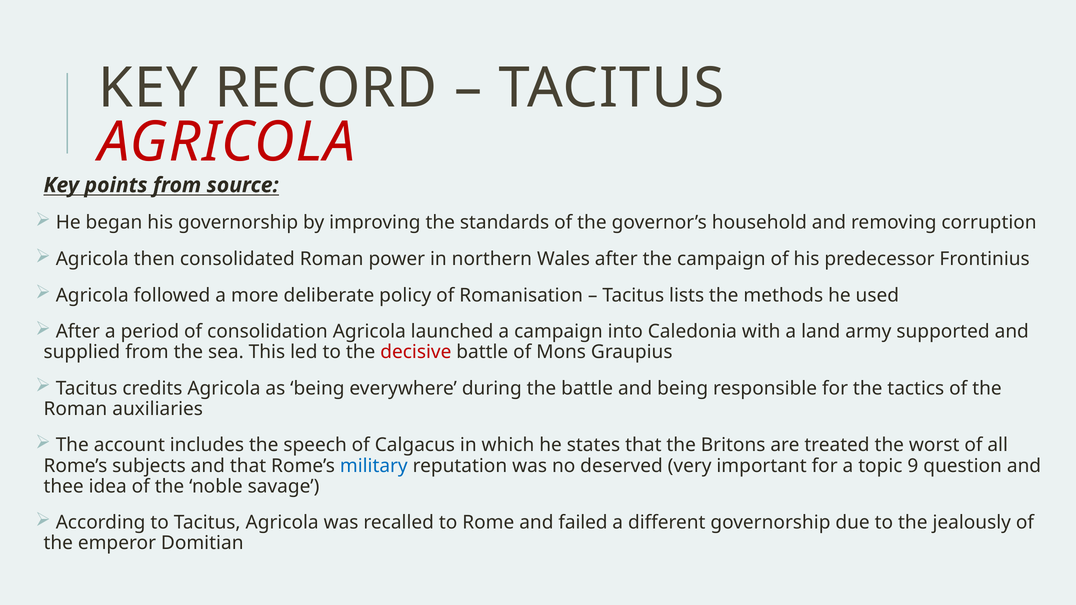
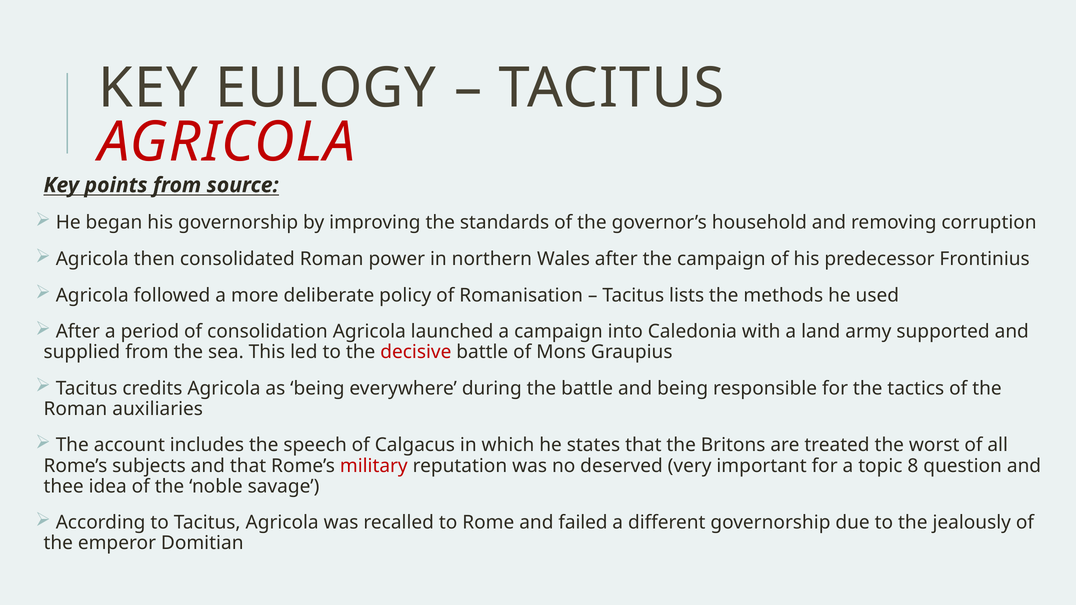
RECORD: RECORD -> EULOGY (326, 89)
military colour: blue -> red (374, 466)
9: 9 -> 8 (913, 466)
